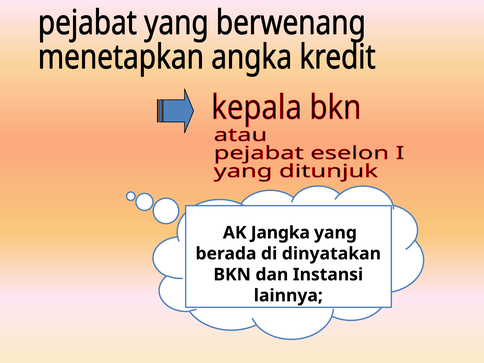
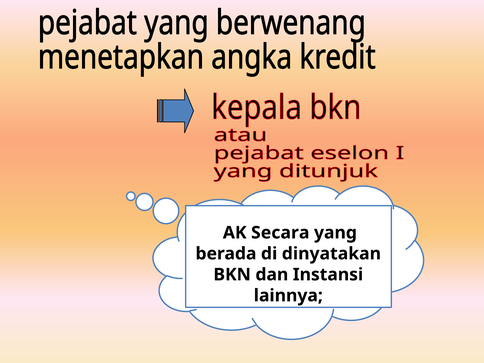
Jangka: Jangka -> Secara (280, 233)
